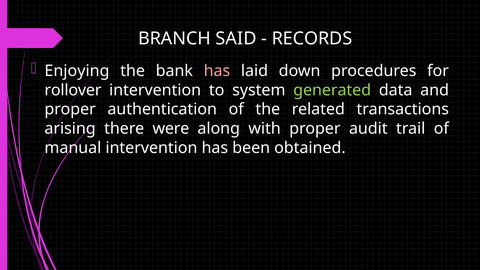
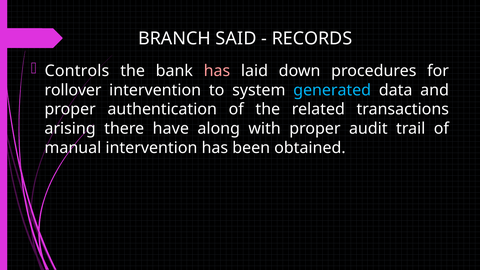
Enjoying: Enjoying -> Controls (77, 71)
generated colour: light green -> light blue (332, 90)
were: were -> have (171, 128)
